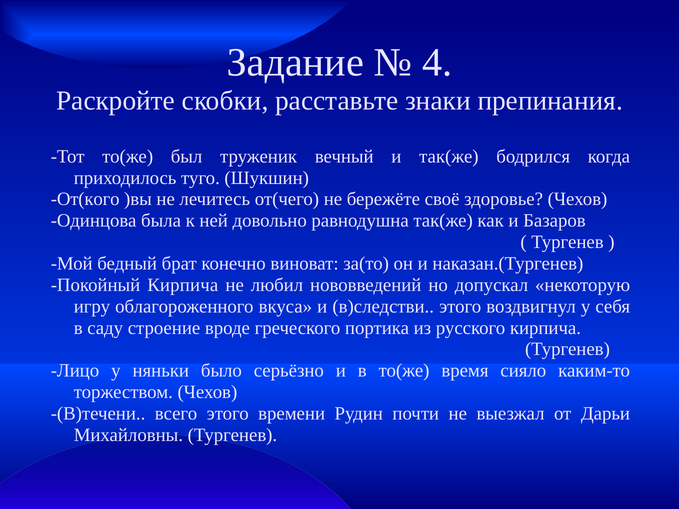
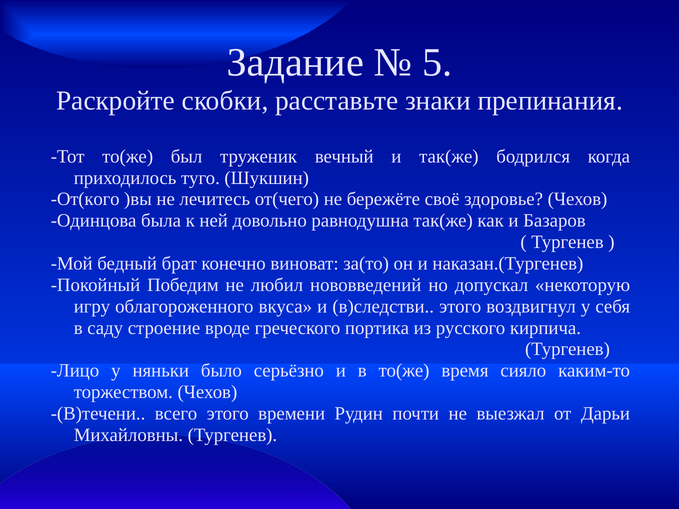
4: 4 -> 5 (437, 62)
Покойный Кирпича: Кирпича -> Победим (183, 285)
